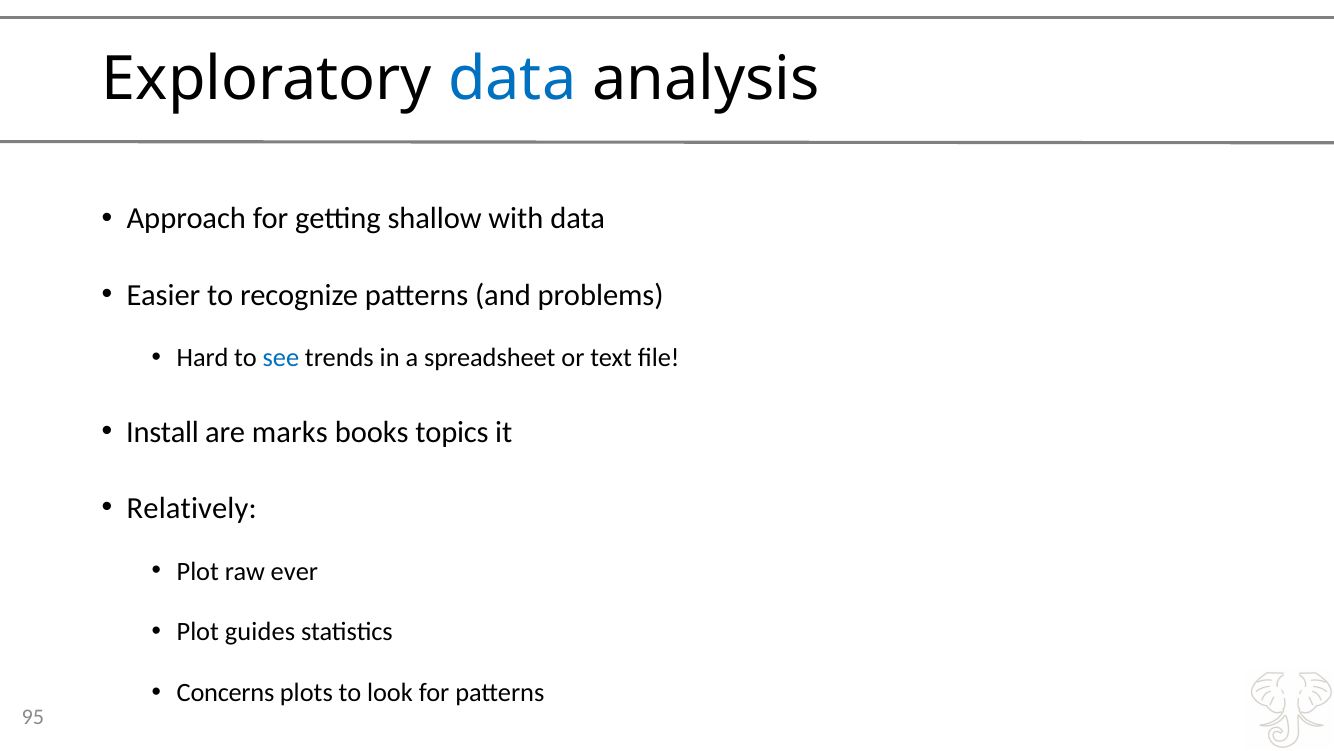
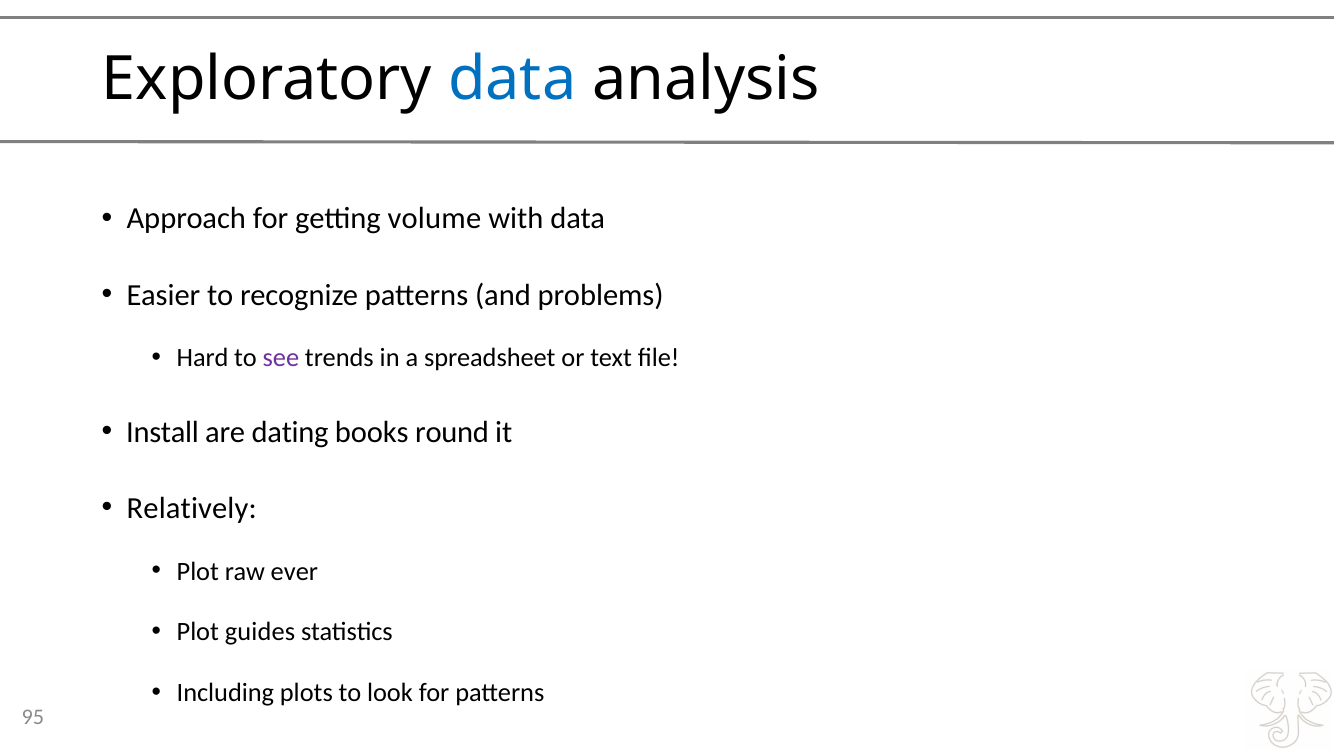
shallow: shallow -> volume (434, 219)
see colour: blue -> purple (281, 358)
marks: marks -> dating (290, 432)
topics: topics -> round (452, 432)
Concerns: Concerns -> Including (225, 692)
